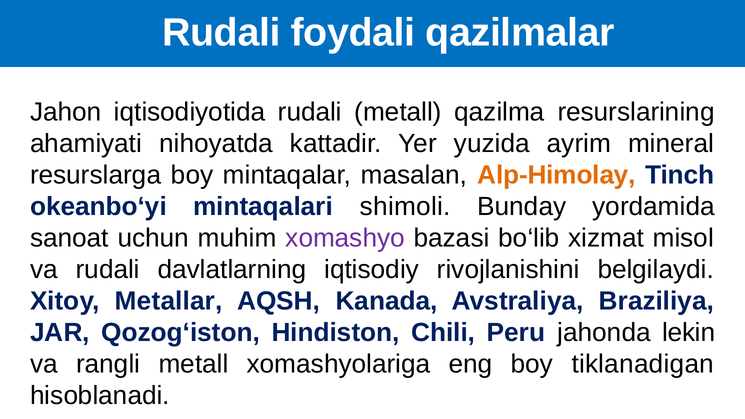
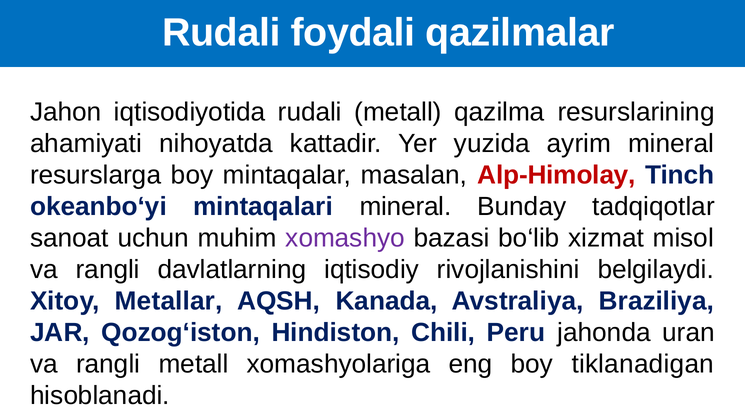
Alp-Himolay colour: orange -> red (556, 175)
mintaqalari shimoli: shimoli -> mineral (405, 207)
yordamida: yordamida -> tadqiqotlar (654, 207)
rudali: rudali -> rangli (108, 270)
lekin: lekin -> uran (689, 333)
